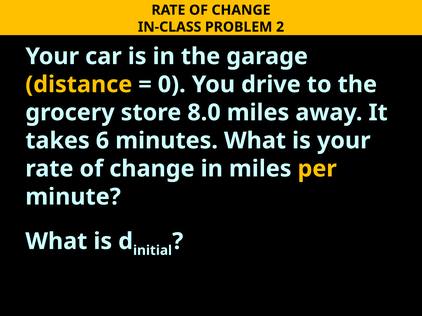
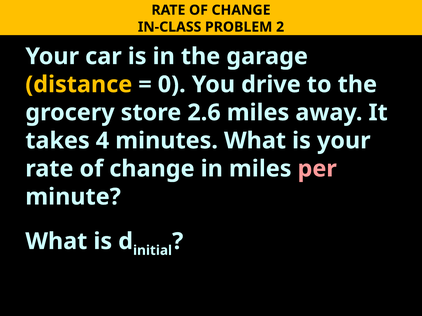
8.0: 8.0 -> 2.6 (204, 113)
6: 6 -> 4 (102, 141)
per colour: yellow -> pink (317, 169)
